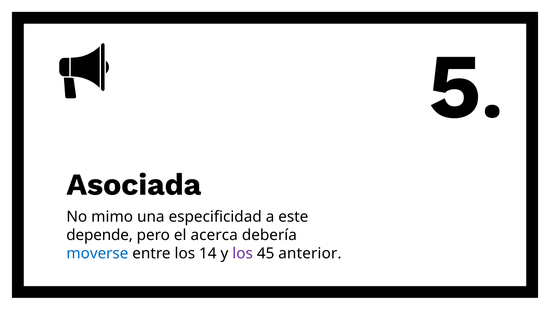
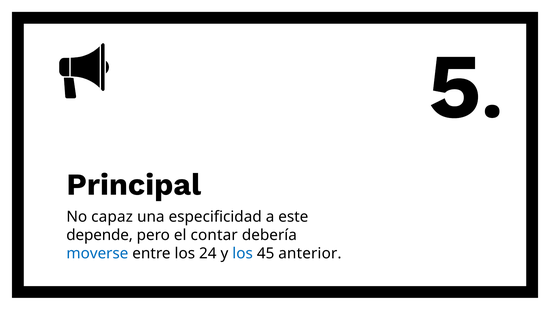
Asociada: Asociada -> Principal (134, 185)
mimo: mimo -> capaz (112, 217)
acerca: acerca -> contar (214, 236)
14: 14 -> 24 (208, 254)
los colour: purple -> blue (243, 254)
